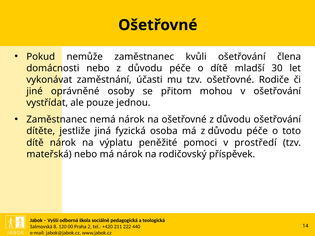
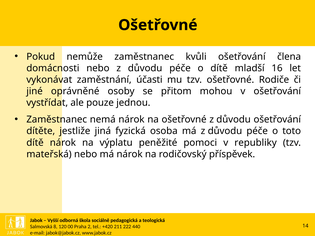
30: 30 -> 16 (277, 68)
prostředí: prostředí -> republiky (256, 143)
